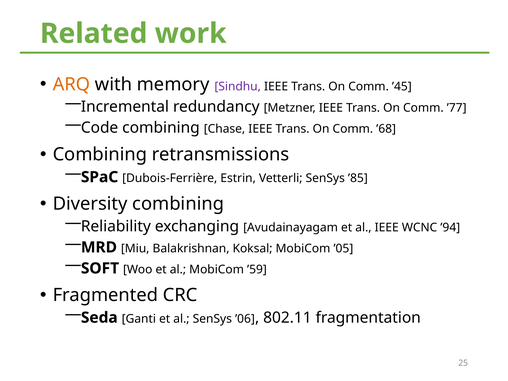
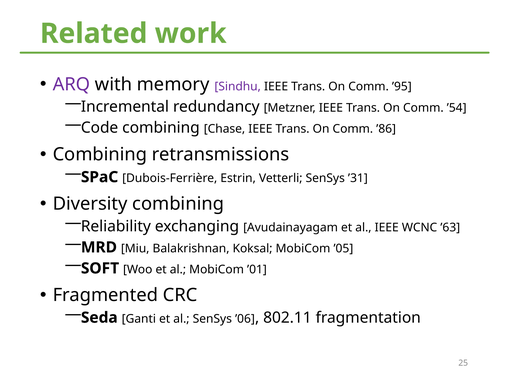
ARQ colour: orange -> purple (71, 84)
’45: ’45 -> ’95 (402, 86)
’77: ’77 -> ’54 (457, 108)
’68: ’68 -> ’86 (386, 129)
’85: ’85 -> ’31 (358, 178)
’94: ’94 -> ’63 (450, 228)
’59: ’59 -> ’01 (257, 269)
